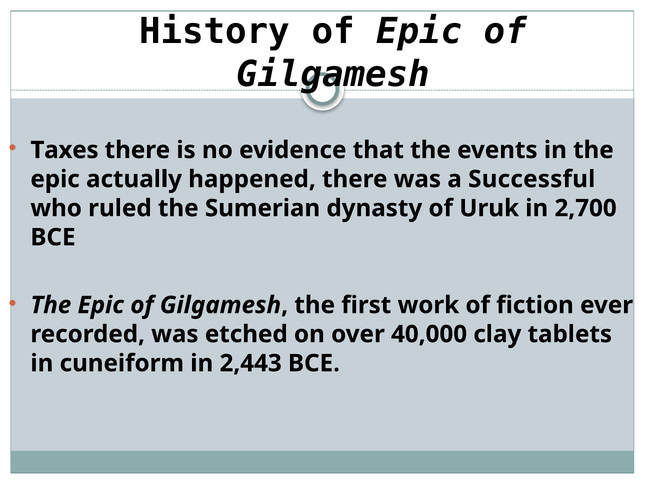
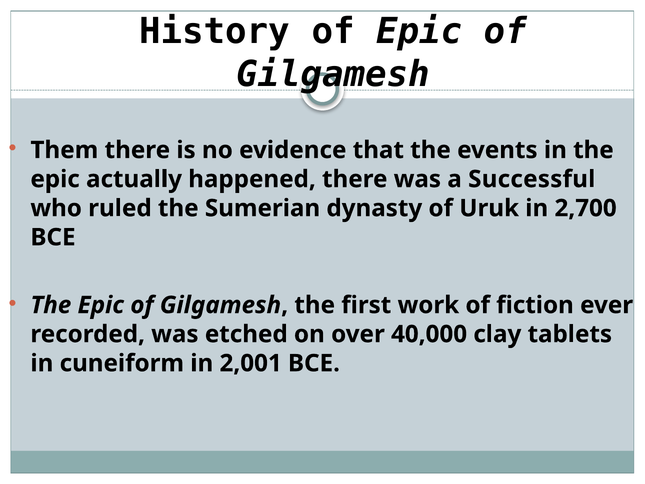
Taxes: Taxes -> Them (64, 150)
2,443: 2,443 -> 2,001 (251, 363)
